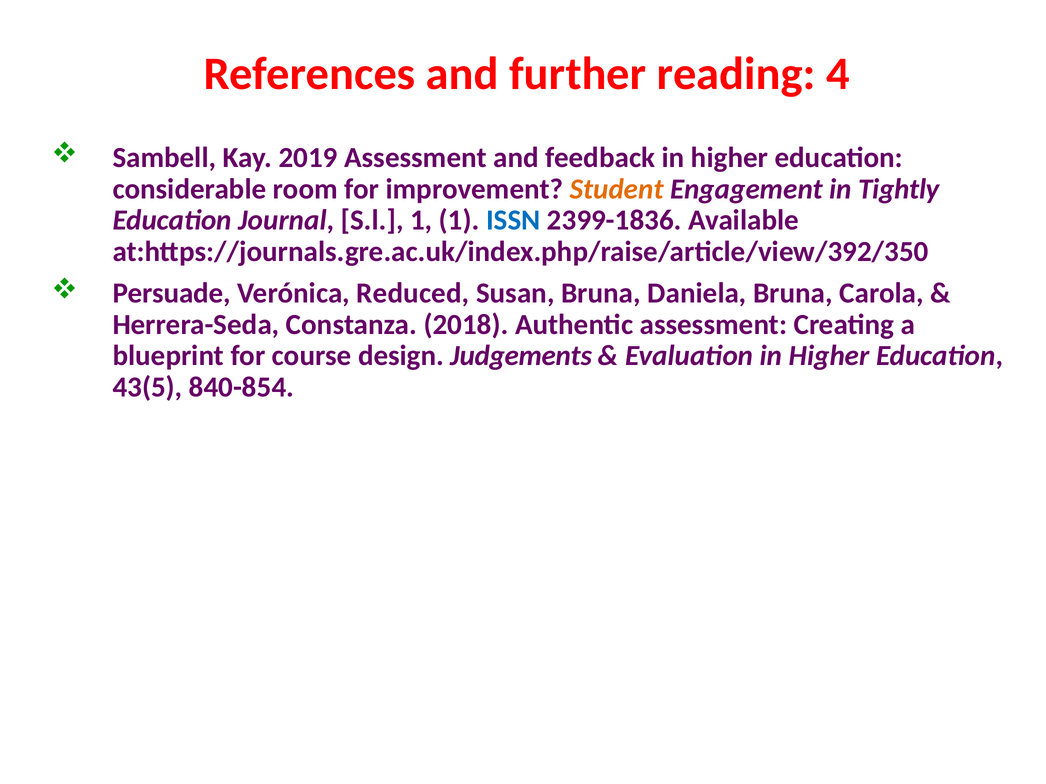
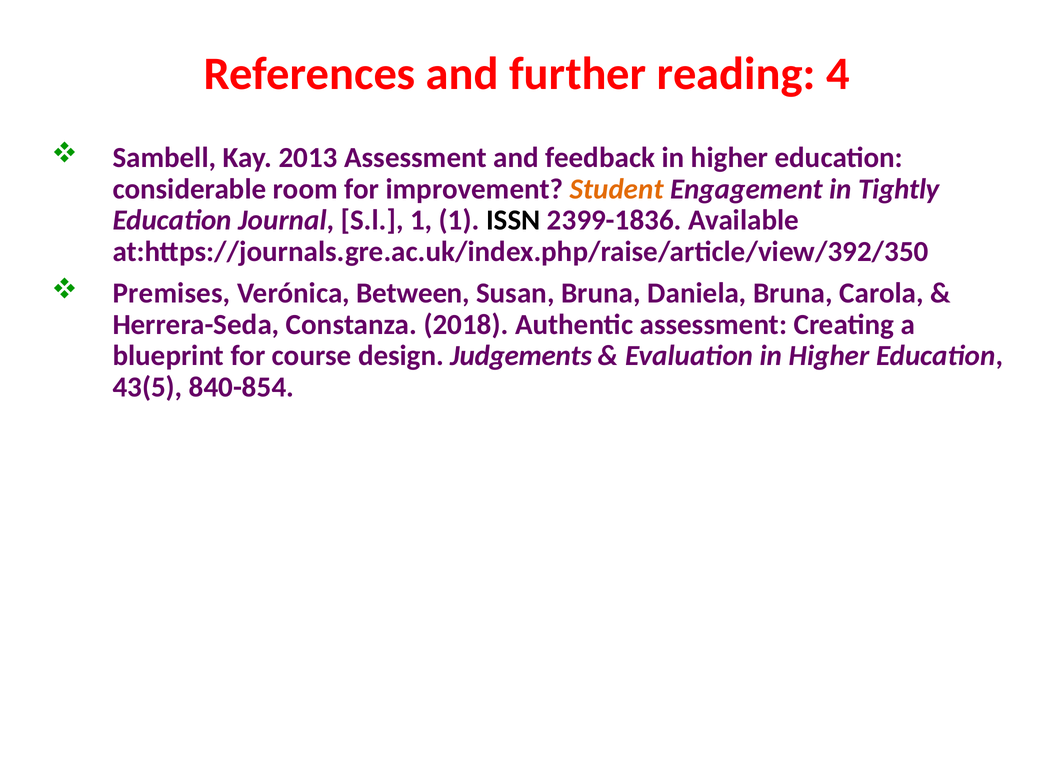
2019: 2019 -> 2013 (308, 158)
ISSN colour: blue -> black (513, 220)
Persuade: Persuade -> Premises (172, 293)
Reduced: Reduced -> Between (413, 293)
